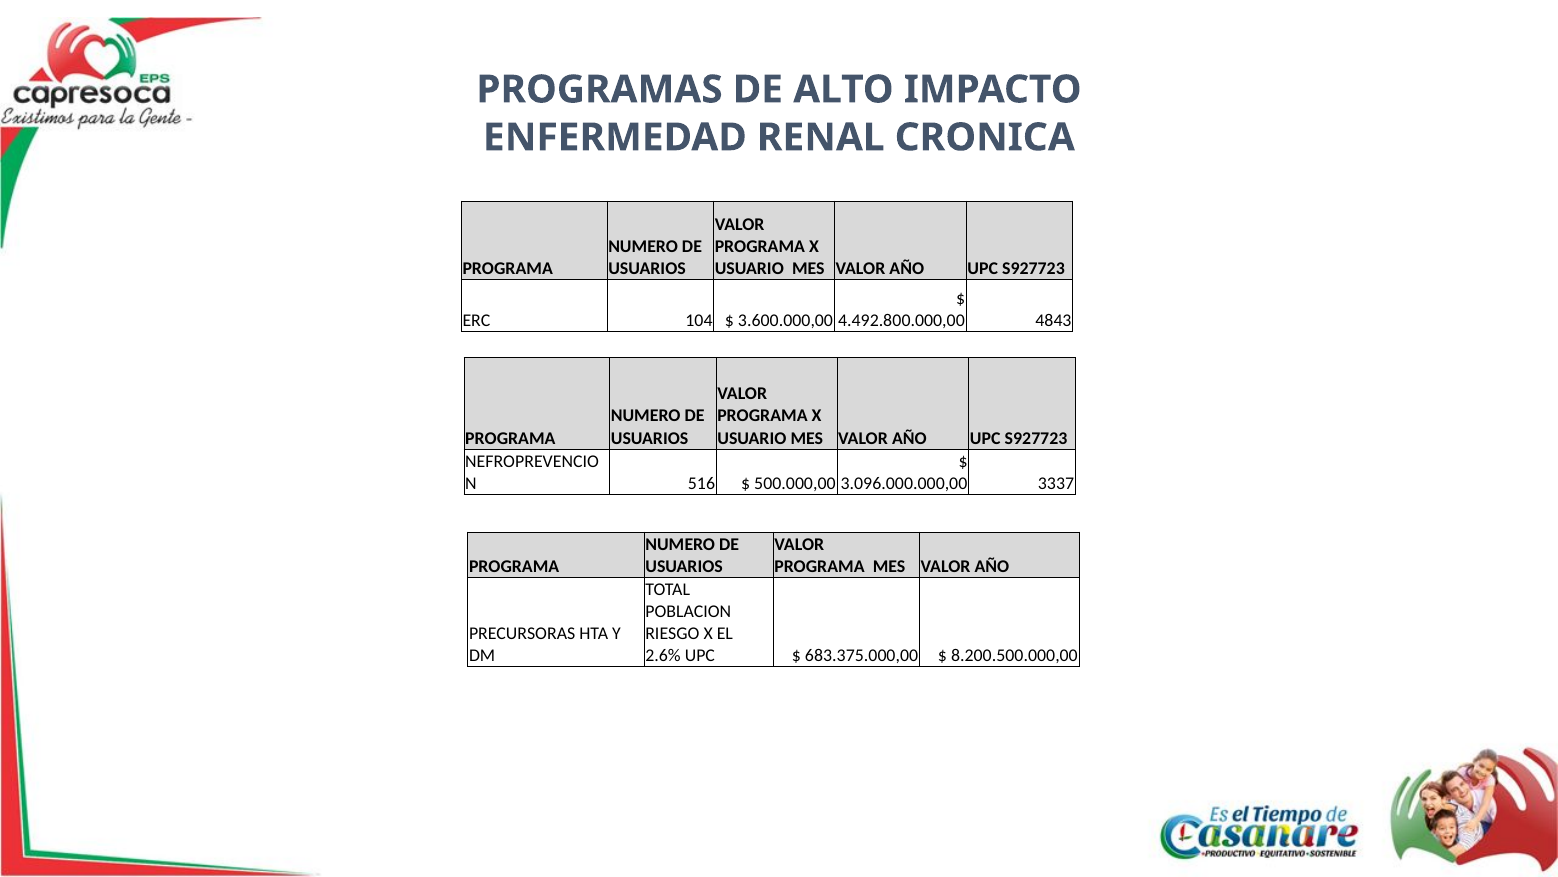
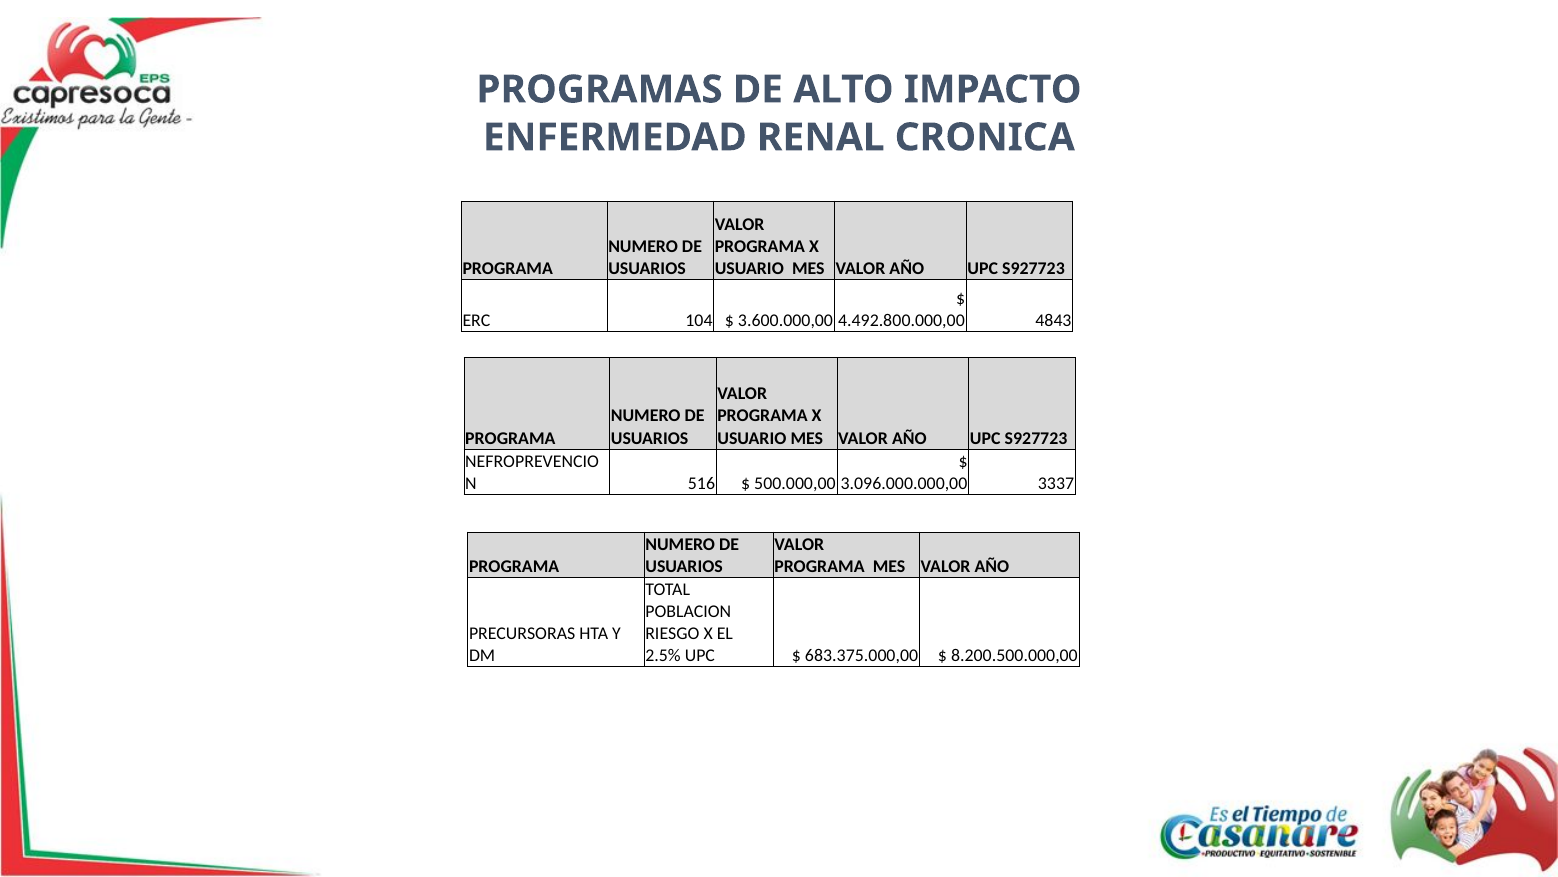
2.6%: 2.6% -> 2.5% (663, 656)
